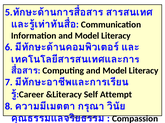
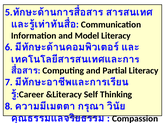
Computing and Model: Model -> Partial (115, 71)
Attempt: Attempt -> Thinking (116, 95)
